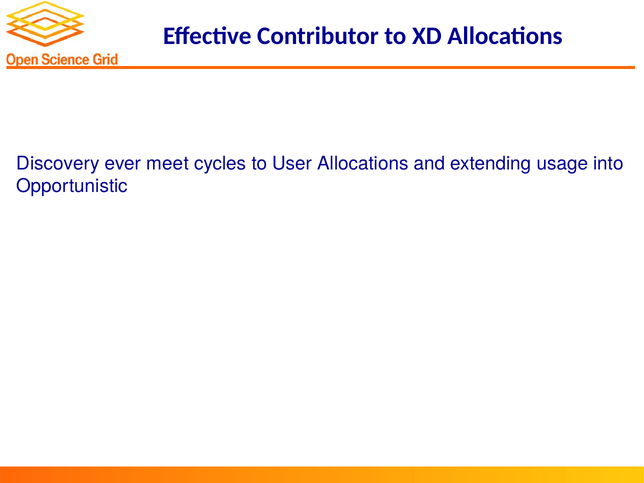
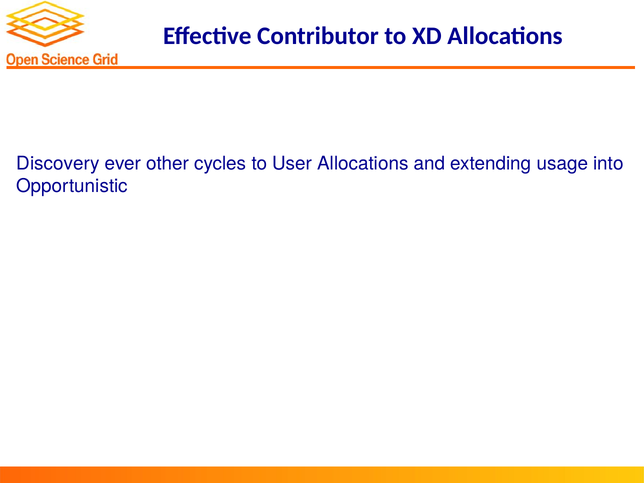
meet: meet -> other (168, 164)
